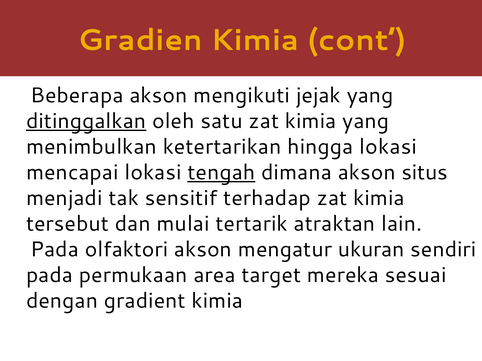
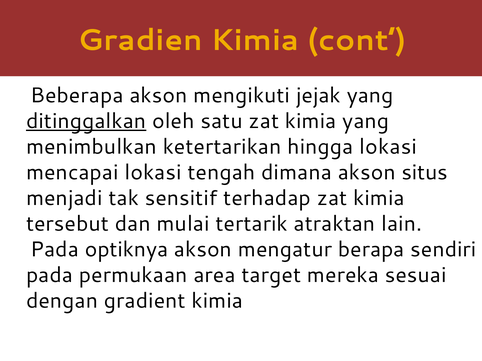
tengah underline: present -> none (221, 173)
olfaktori: olfaktori -> optiknya (127, 250)
ukuran: ukuran -> berapa (371, 250)
